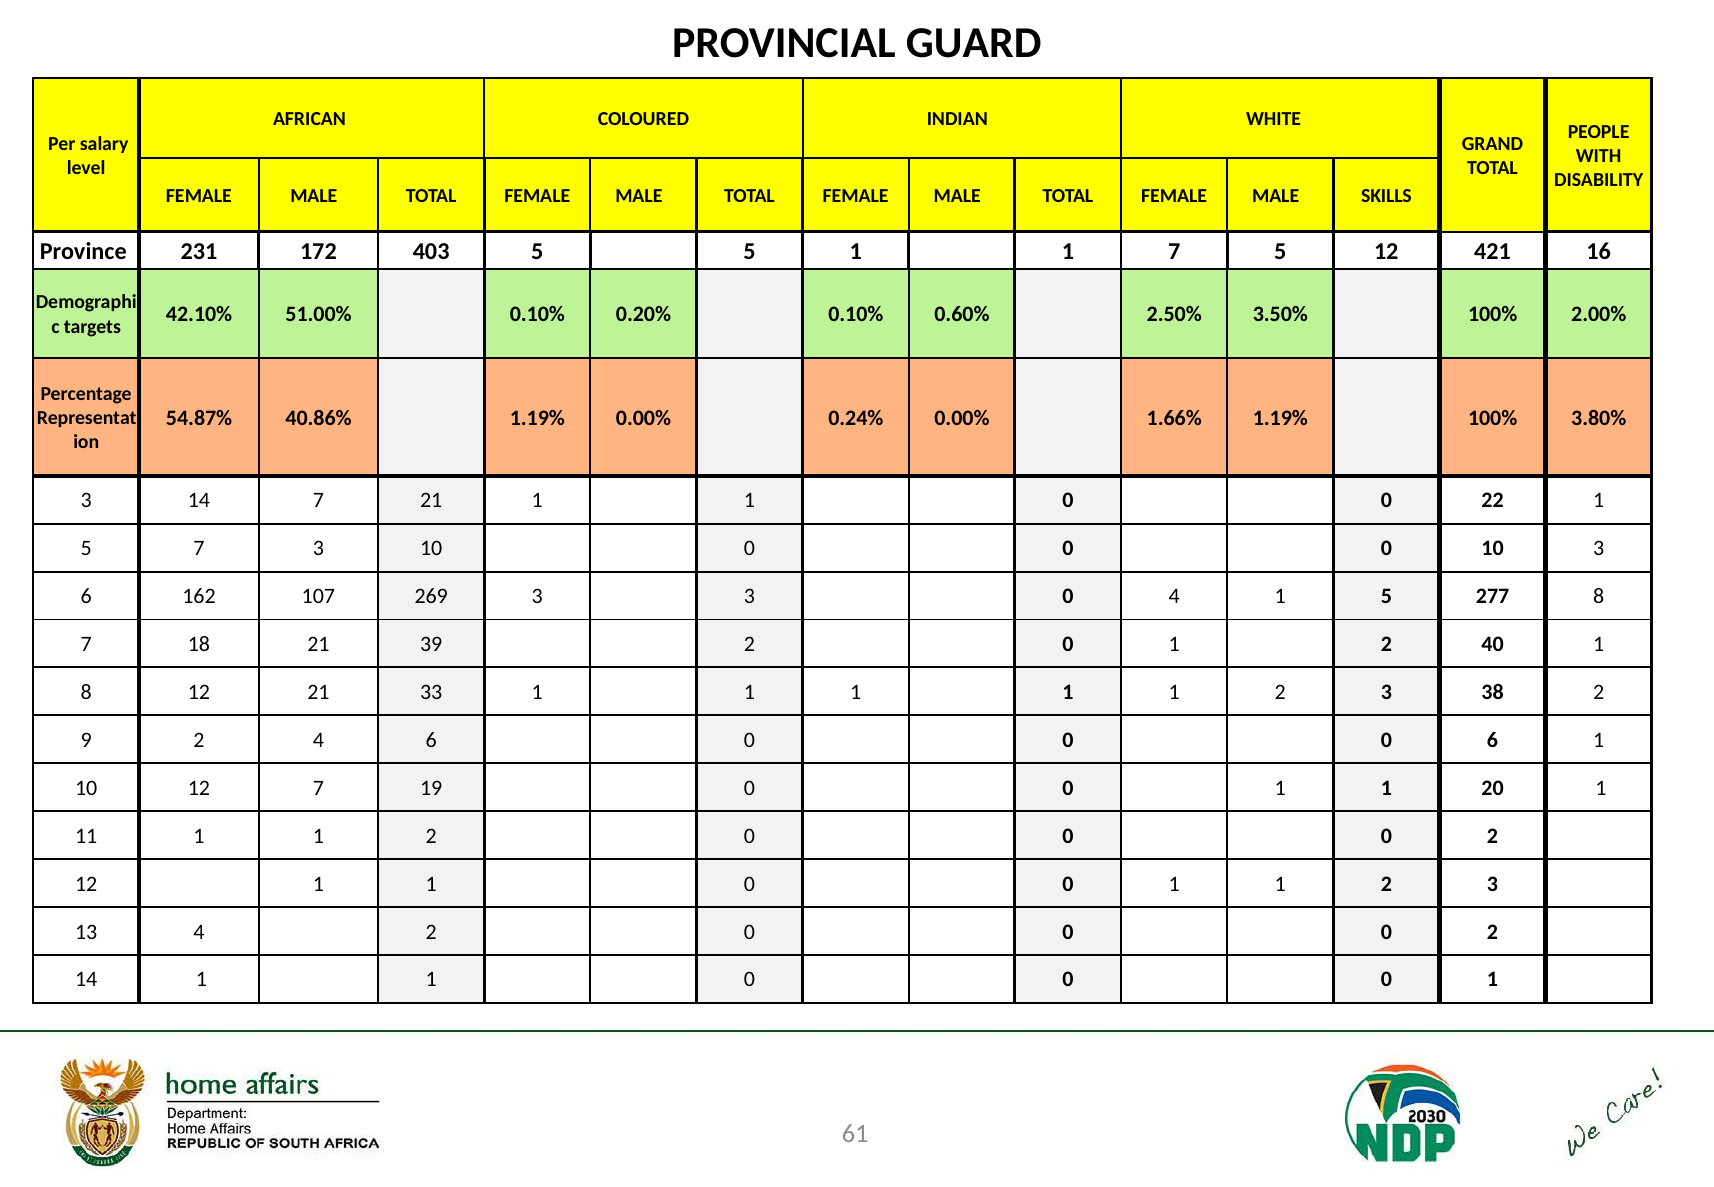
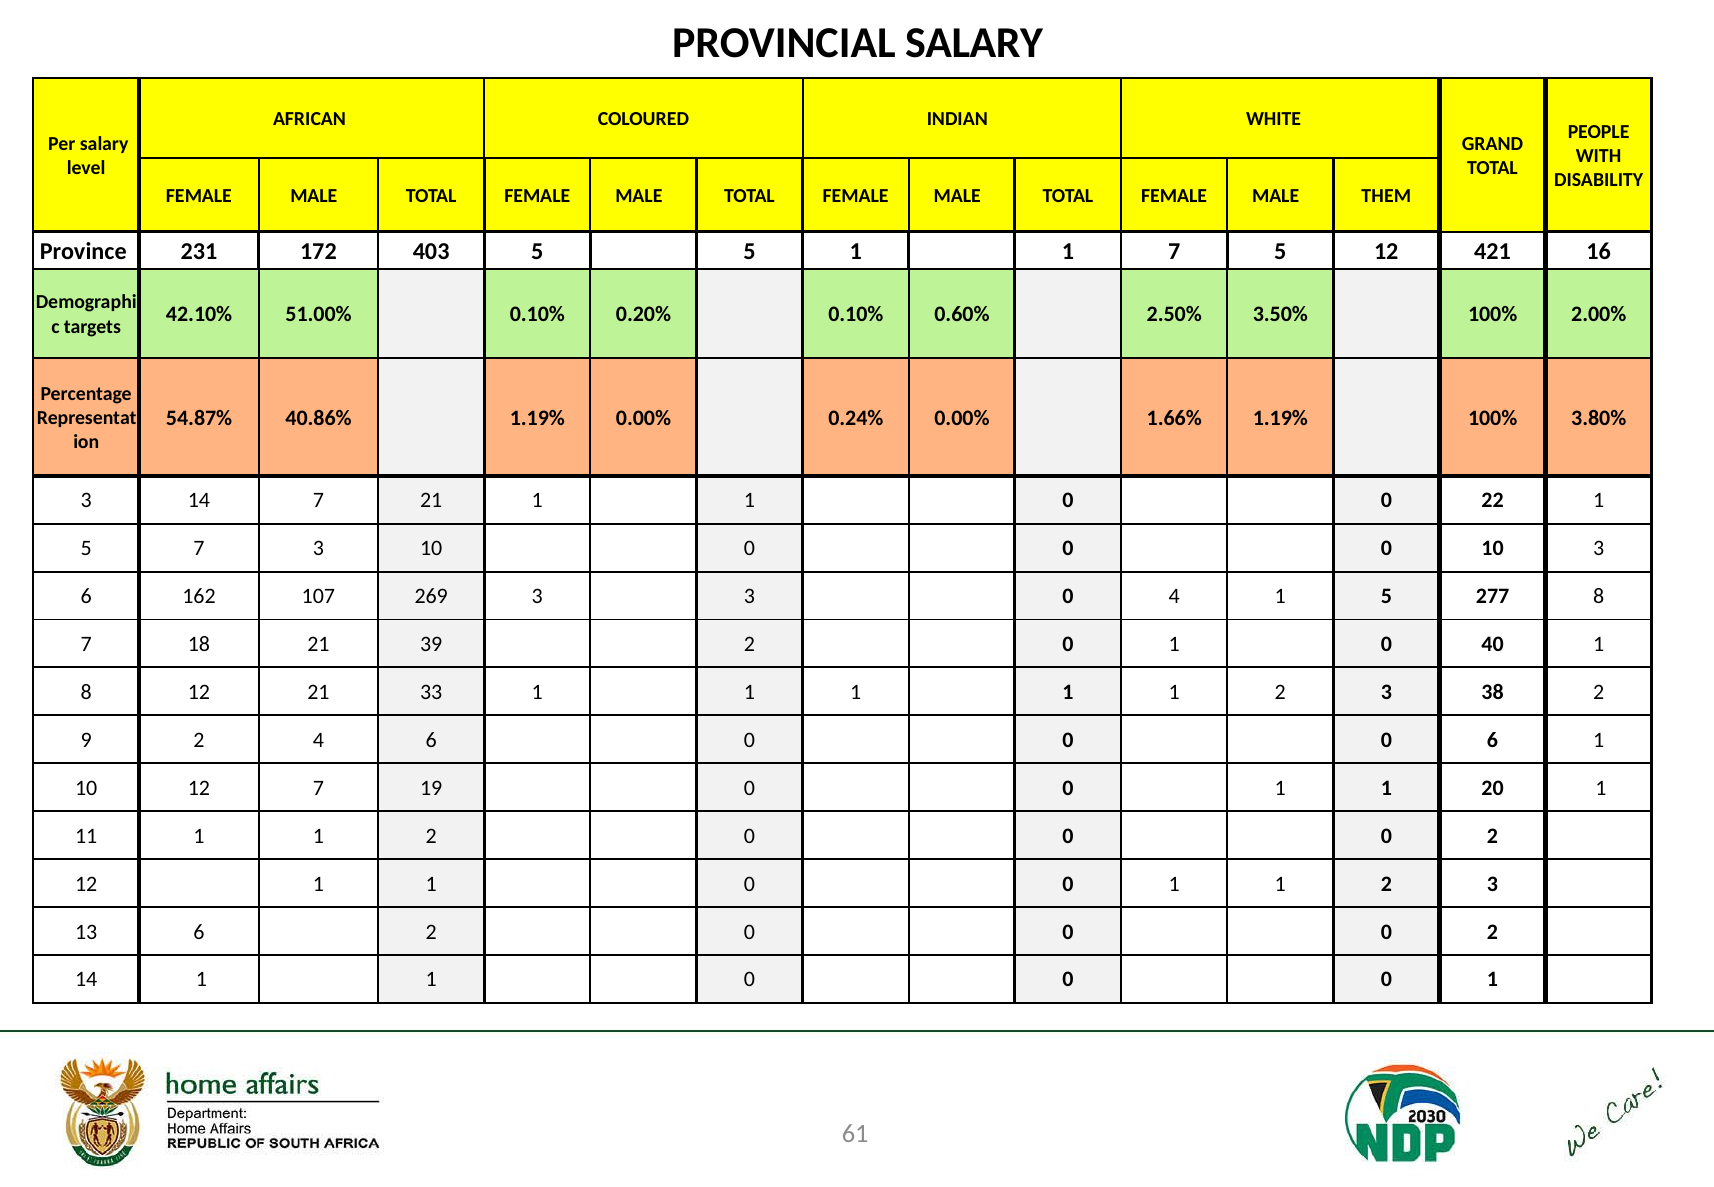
PROVINCIAL GUARD: GUARD -> SALARY (974, 43)
SKILLS: SKILLS -> THEM (1386, 196)
0 1 2: 2 -> 0 (1386, 644)
13 4: 4 -> 6 (199, 931)
